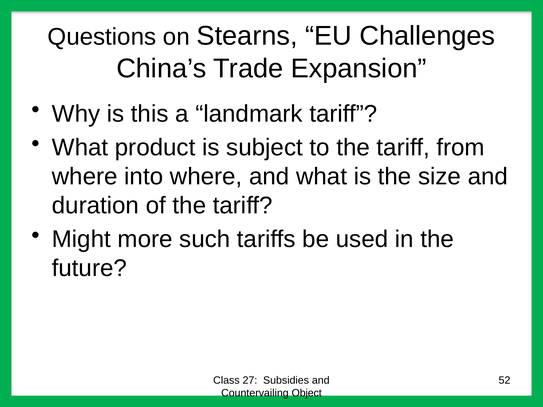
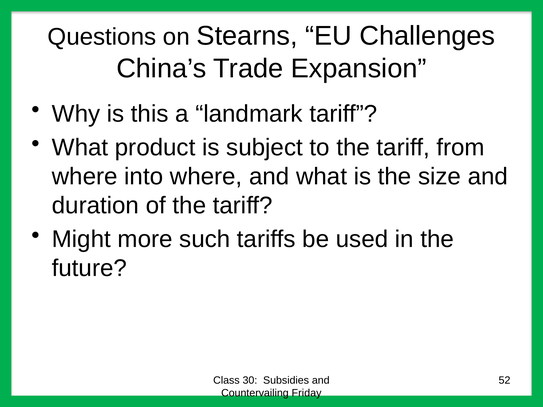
27: 27 -> 30 (250, 381)
Object: Object -> Friday (307, 393)
